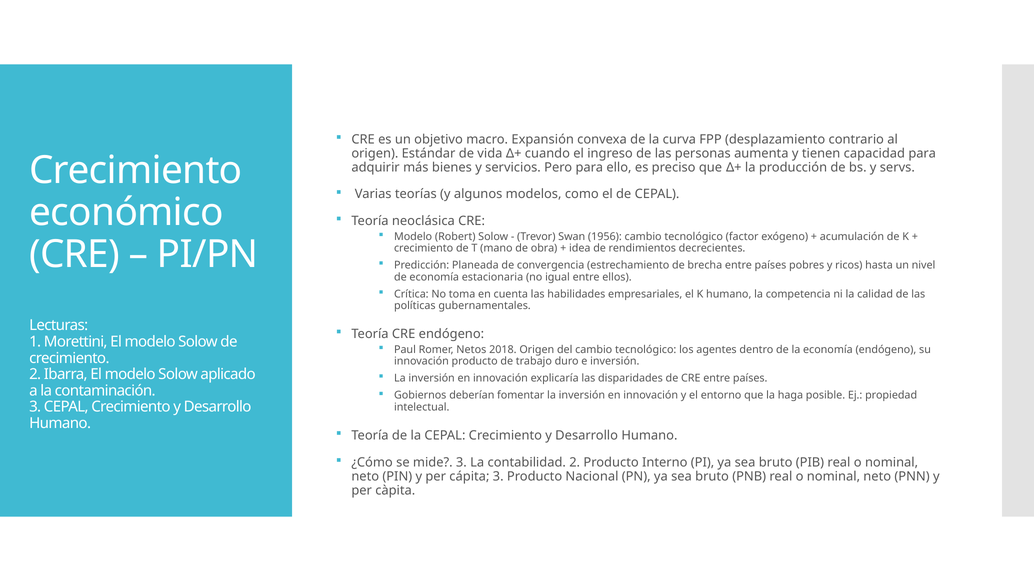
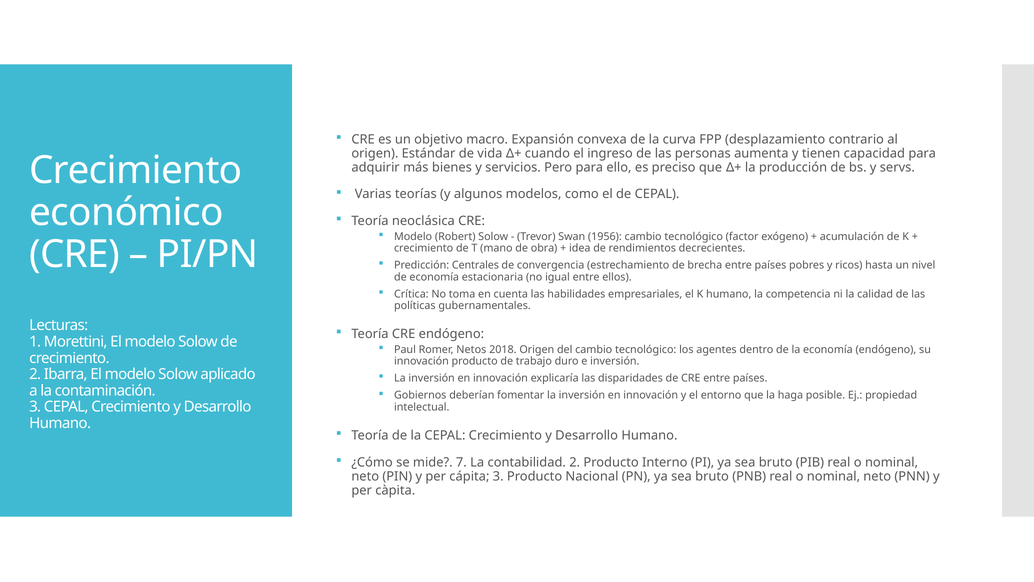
Planeada: Planeada -> Centrales (475, 265)
mide 3: 3 -> 7 (461, 462)
